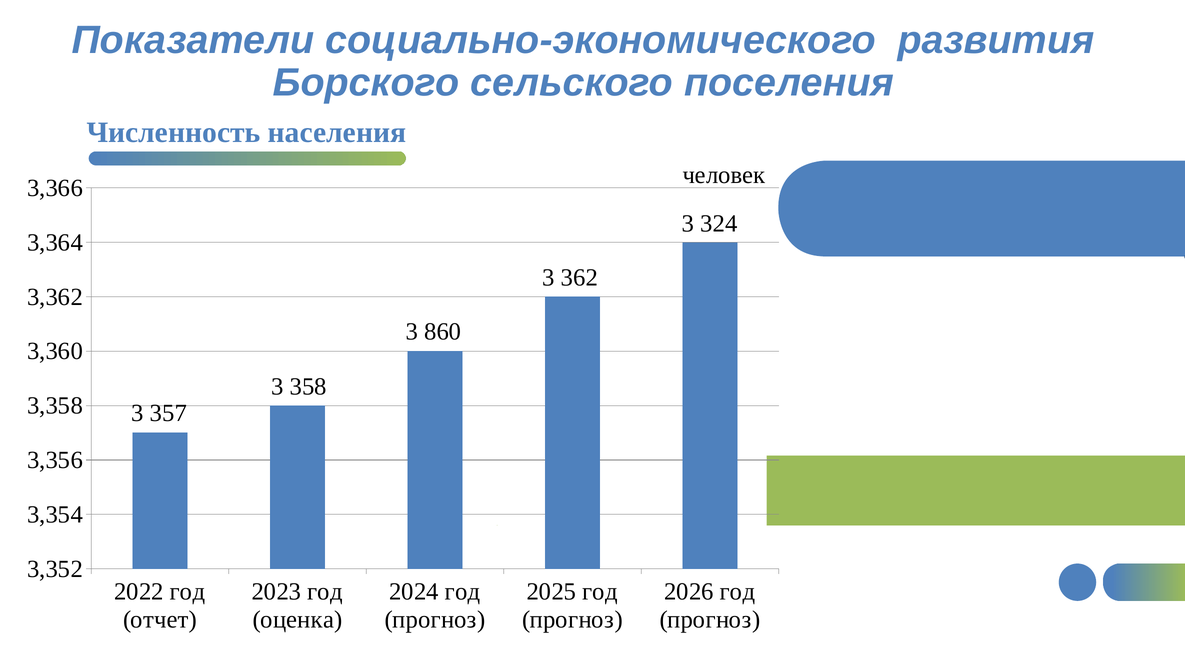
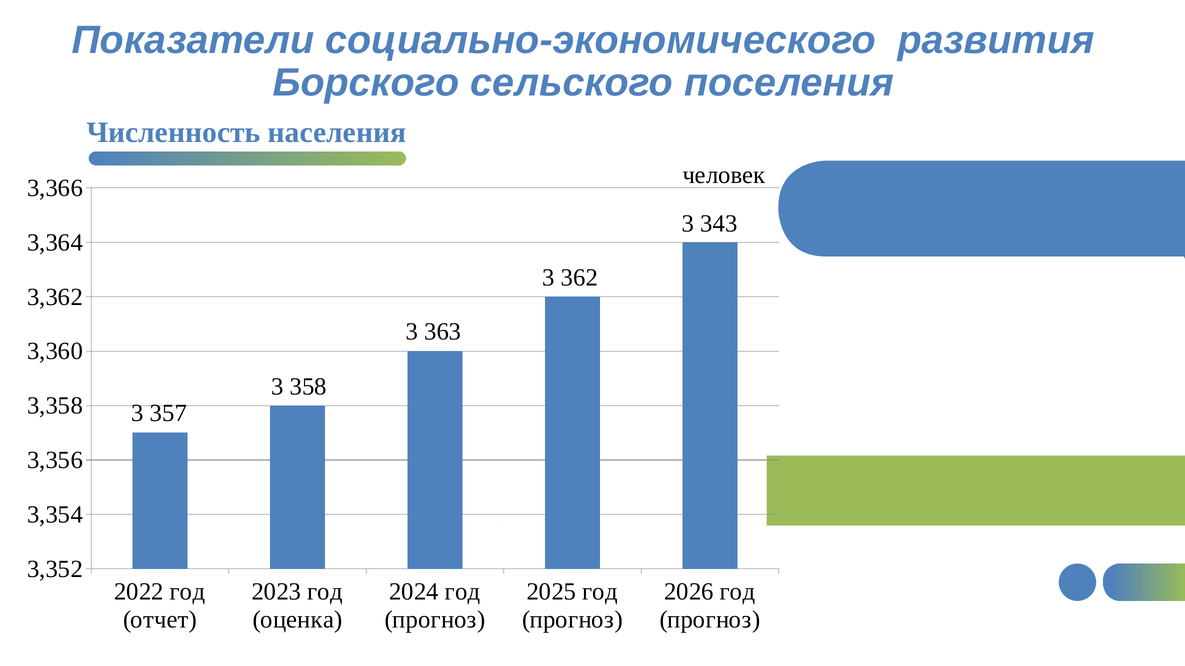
324: 324 -> 343 (719, 224)
860: 860 -> 363 (443, 332)
